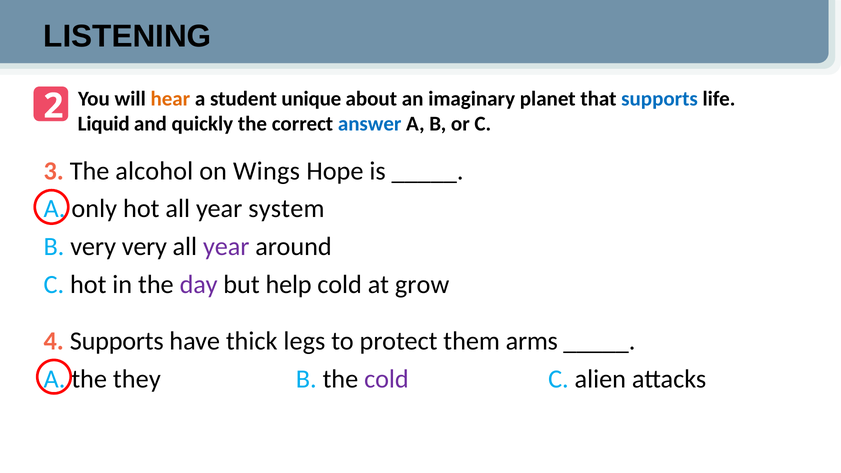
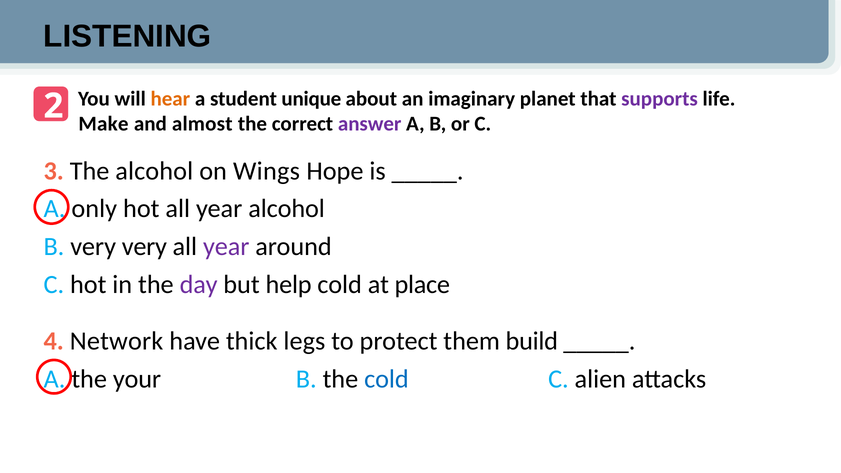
supports colour: blue -> purple (660, 99)
Liquid: Liquid -> Make (103, 124)
quickly: quickly -> almost (202, 124)
answer colour: blue -> purple (370, 124)
year system: system -> alcohol (287, 209)
grow: grow -> place (422, 284)
4 Supports: Supports -> Network (117, 341)
arms: arms -> build (532, 341)
they: they -> your (137, 379)
cold colour: purple -> blue (386, 379)
